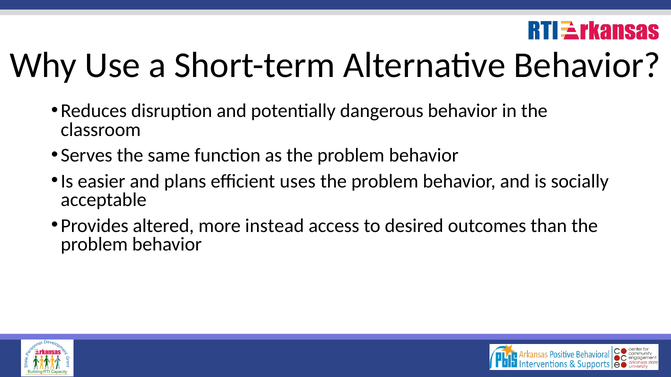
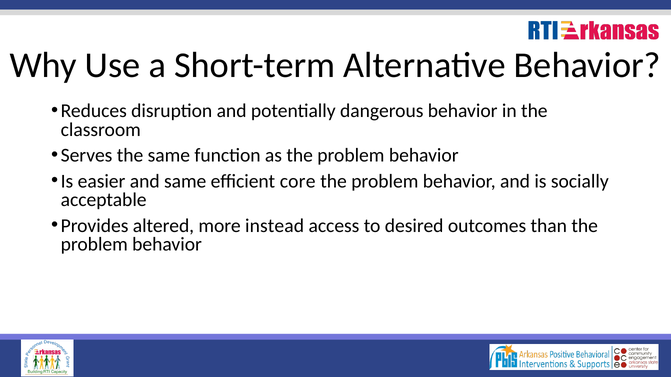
and plans: plans -> same (185, 181)
uses: uses -> core (298, 181)
